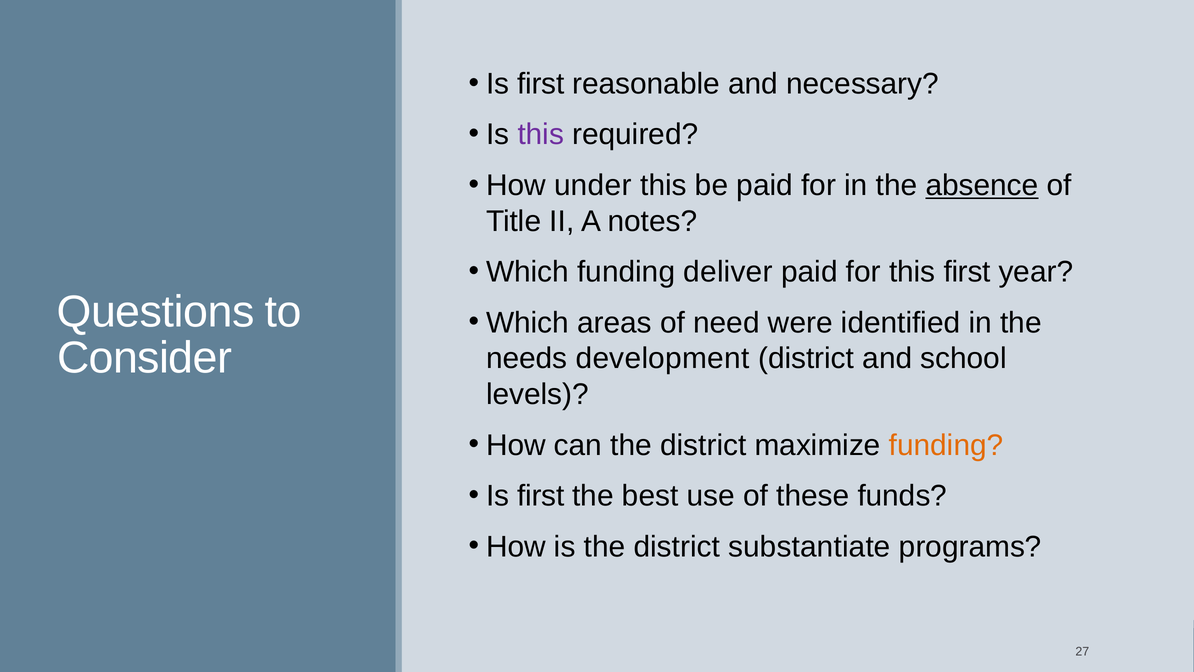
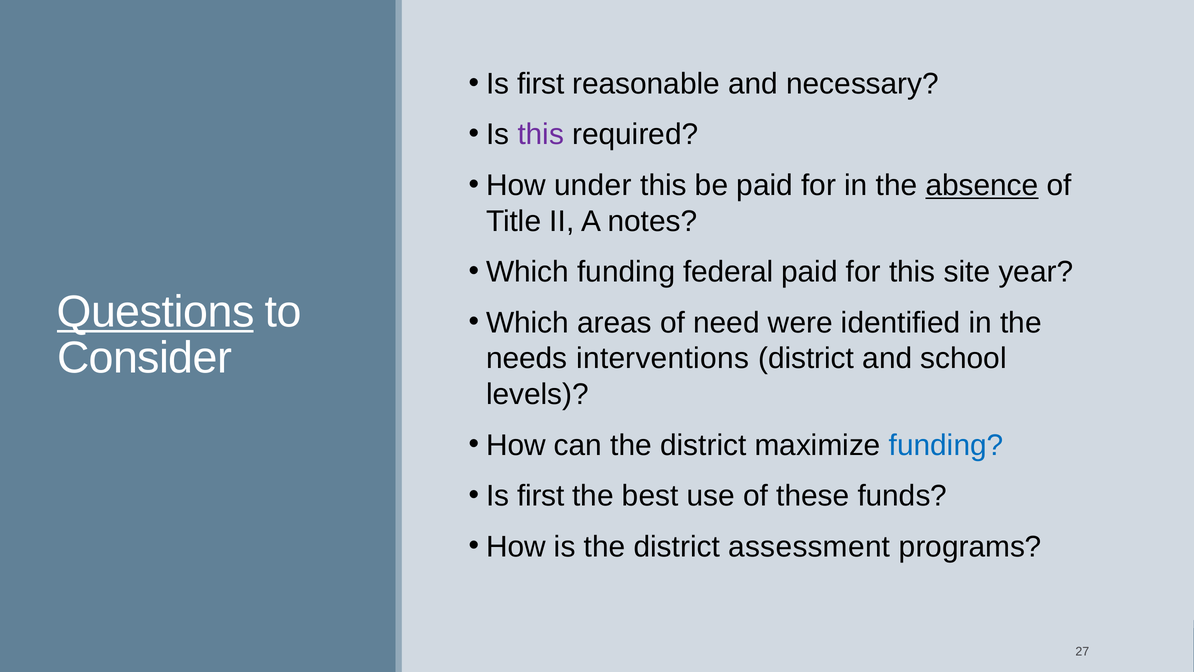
deliver: deliver -> federal (728, 272)
this first: first -> site (967, 272)
Questions underline: none -> present (156, 312)
development: development -> interventions (663, 358)
funding colour: orange -> blue (946, 445)
substantiate: substantiate -> assessment (809, 546)
